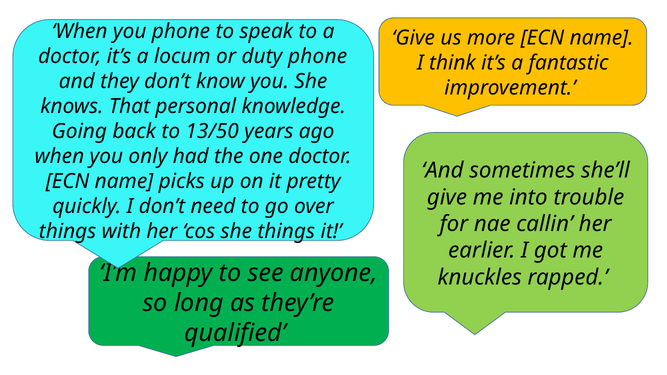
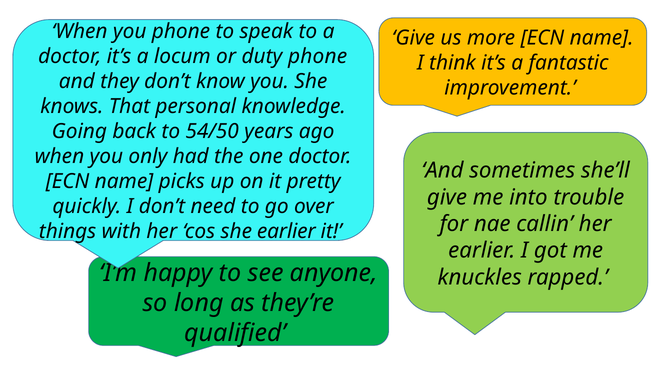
13/50: 13/50 -> 54/50 (212, 132)
she things: things -> earlier (286, 232)
